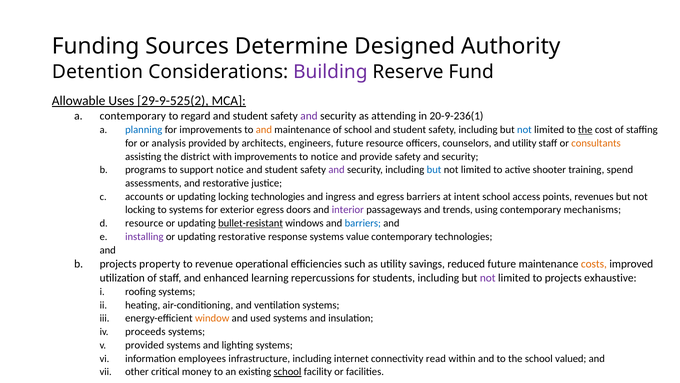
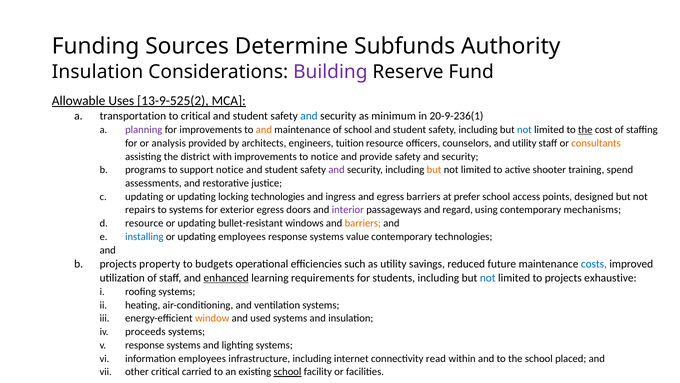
Designed: Designed -> Subfunds (405, 46)
Detention: Detention -> Insulation (98, 72)
29-9-525(2: 29-9-525(2 -> 13-9-525(2 (173, 101)
contemporary: contemporary -> transportation (133, 116)
to regard: regard -> critical (196, 116)
and colour: purple -> blue (309, 116)
attending: attending -> minimum (394, 116)
planning colour: blue -> purple (144, 130)
engineers future: future -> tuition (350, 143)
but colour: blue -> orange (434, 170)
accounts: accounts -> updating (144, 196)
intent: intent -> prefer (467, 196)
revenues: revenues -> designed (594, 196)
locking: locking -> repairs (140, 210)
trends: trends -> regard (458, 210)
bullet-resistant underline: present -> none (251, 223)
barriers colour: blue -> orange (363, 223)
installing colour: purple -> blue (144, 236)
updating restorative: restorative -> employees (242, 236)
revenue: revenue -> budgets (214, 263)
costs colour: orange -> blue (594, 263)
enhanced underline: none -> present (226, 278)
repercussions: repercussions -> requirements (323, 278)
not colour: purple -> blue (488, 278)
provided: provided -> response (145, 345)
valued: valued -> placed (571, 358)
money: money -> carried (197, 371)
